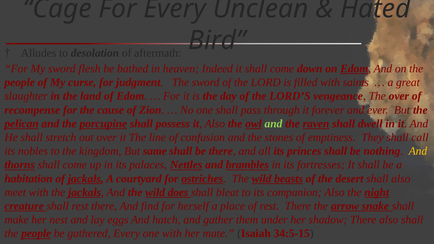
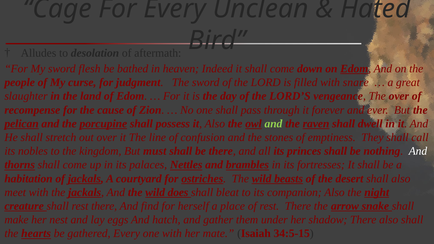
saints: saints -> snare (356, 83)
same: same -> must (155, 151)
And colour: yellow -> white (418, 151)
people: people -> hearts (36, 234)
